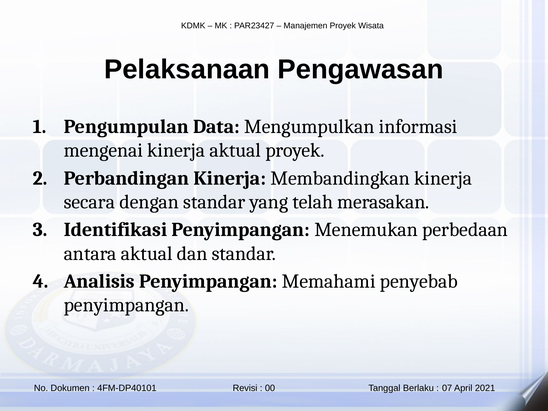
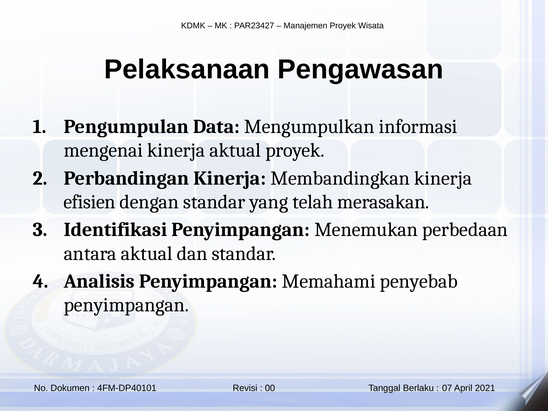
secara: secara -> efisien (90, 202)
